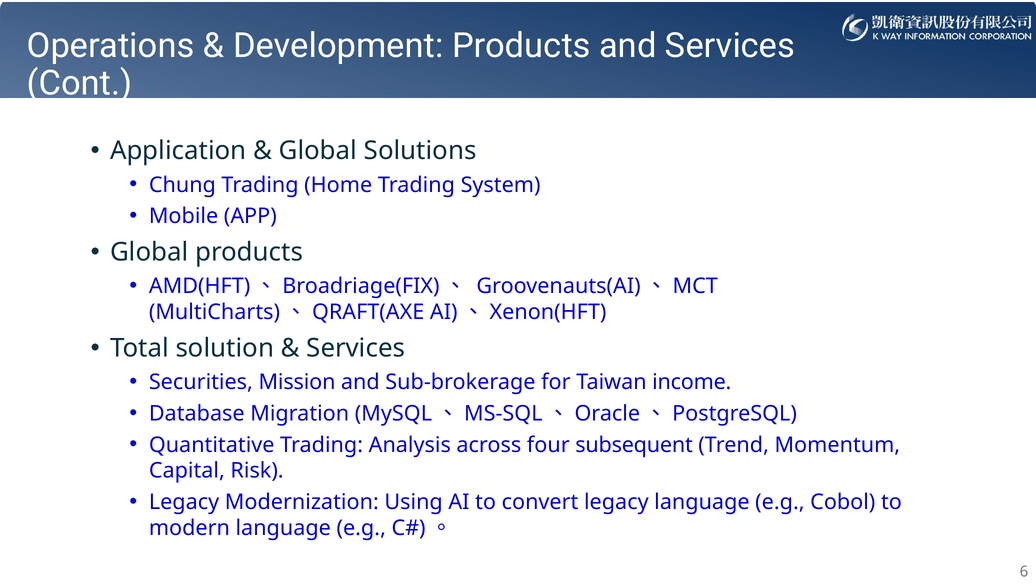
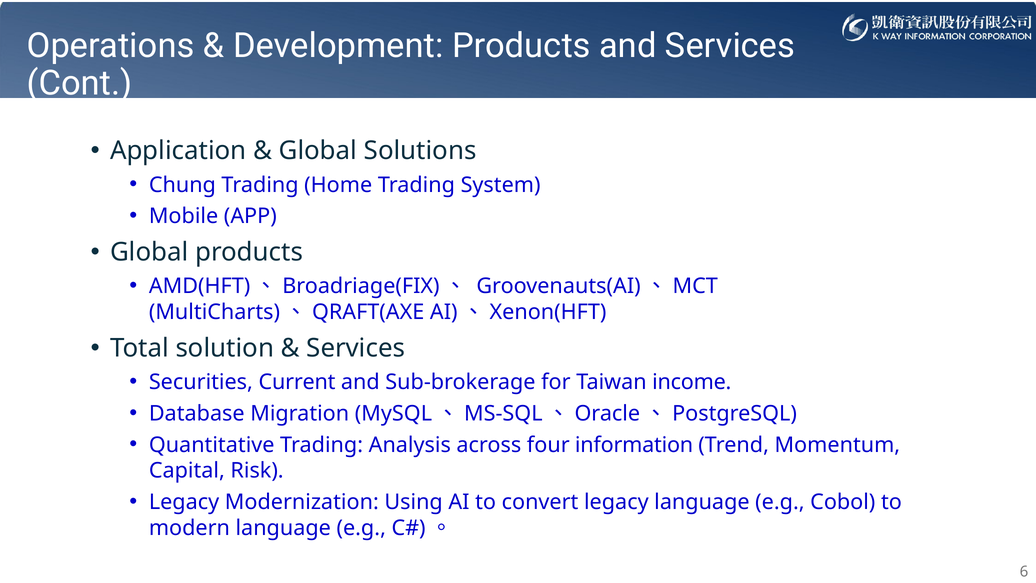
Mission: Mission -> Current (297, 382)
subsequent: subsequent -> information (634, 445)
